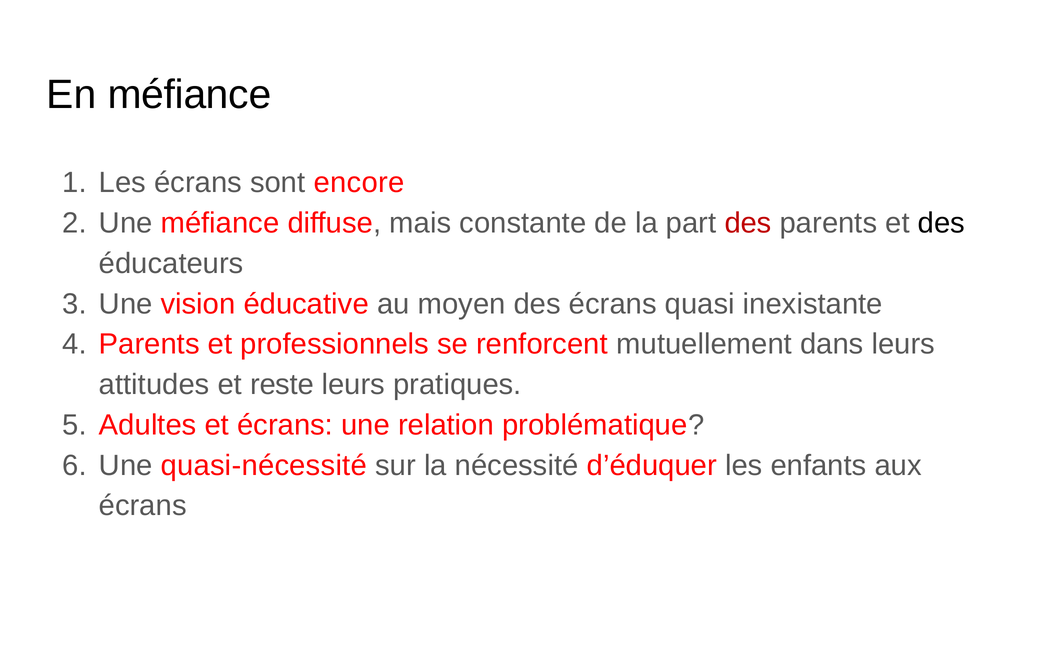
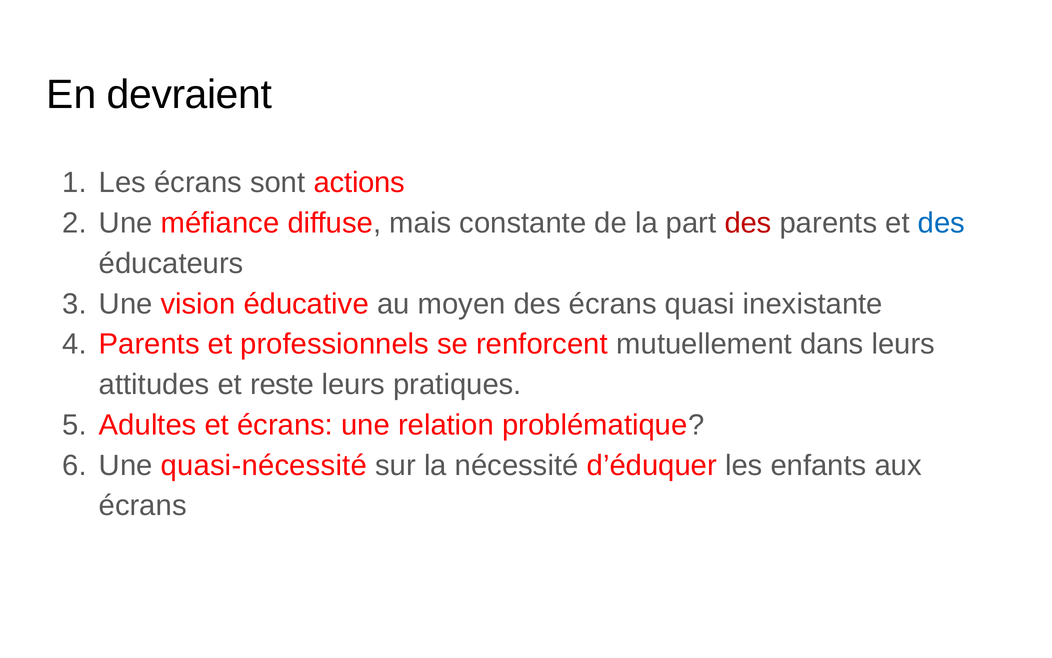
En méfiance: méfiance -> devraient (189, 95)
encore: encore -> actions (359, 183)
des colour: black -> blue (941, 223)
